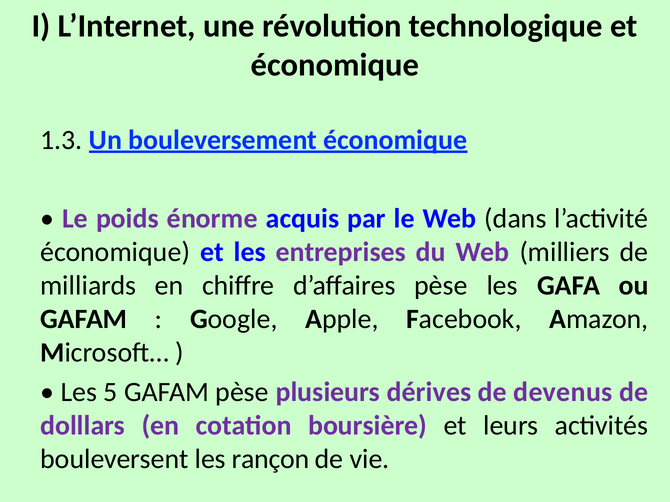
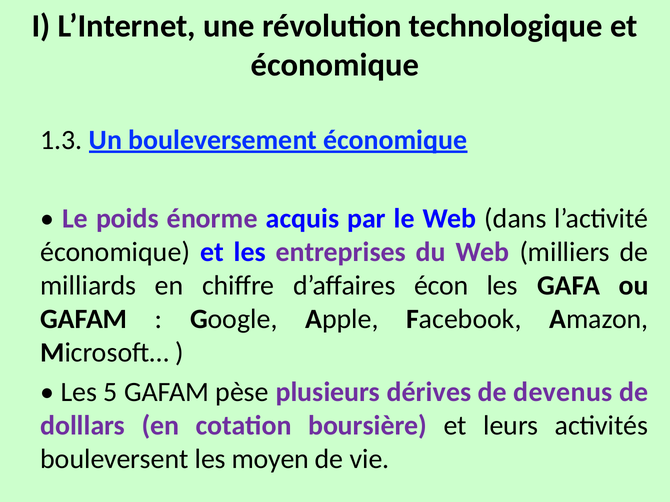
d’affaires pèse: pèse -> écon (441, 286)
rançon: rançon -> moyen (270, 459)
